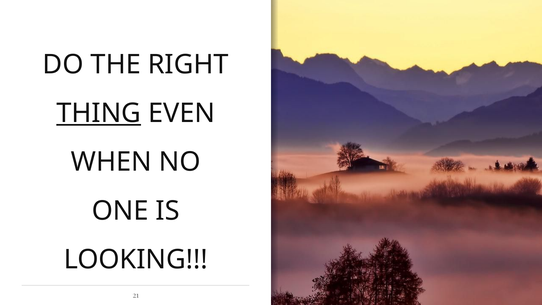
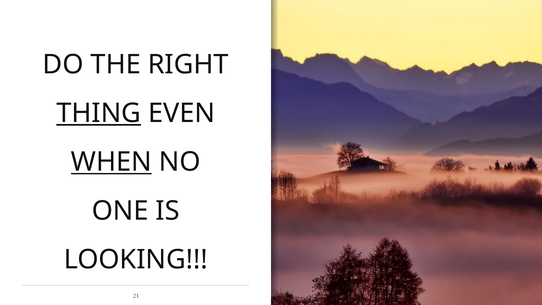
WHEN underline: none -> present (111, 162)
